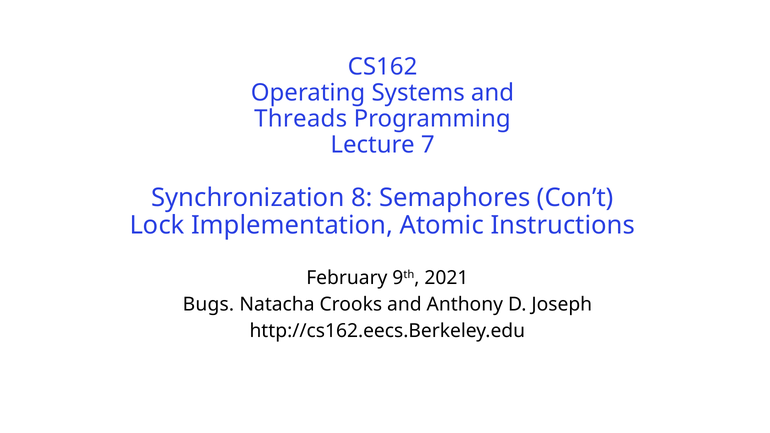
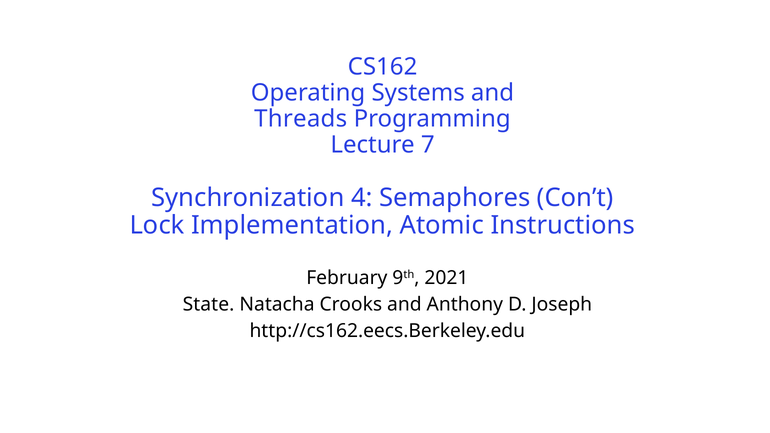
8: 8 -> 4 (362, 198)
Bugs: Bugs -> State (209, 304)
